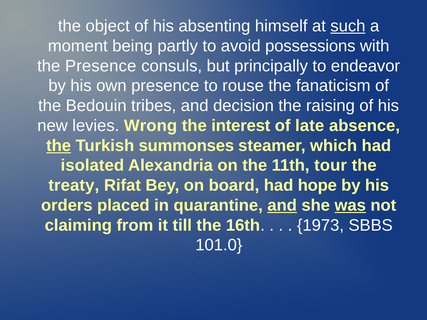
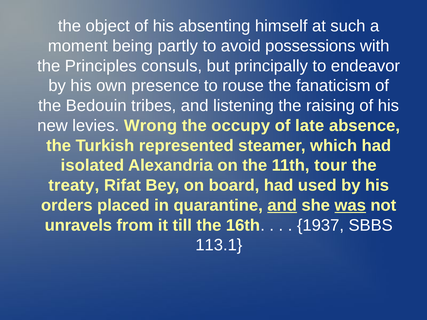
such underline: present -> none (348, 26)
the Presence: Presence -> Principles (101, 66)
decision: decision -> listening (243, 106)
interest: interest -> occupy (241, 126)
the underline: present -> none (59, 146)
summonses: summonses -> represented (186, 146)
hope: hope -> used (317, 186)
claiming: claiming -> unravels (78, 225)
1973: 1973 -> 1937 (320, 225)
101.0: 101.0 -> 113.1 (219, 245)
